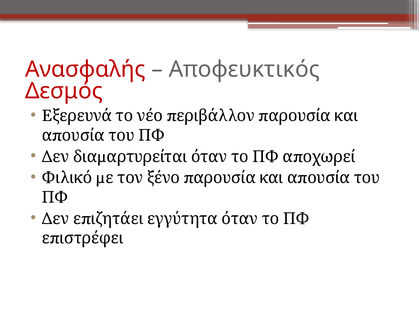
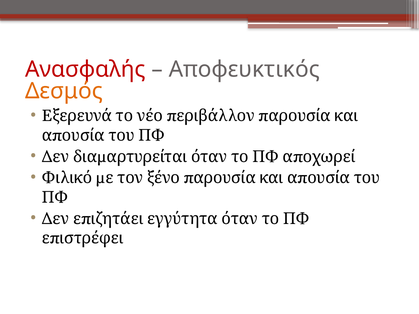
Δεσμός colour: red -> orange (64, 91)
